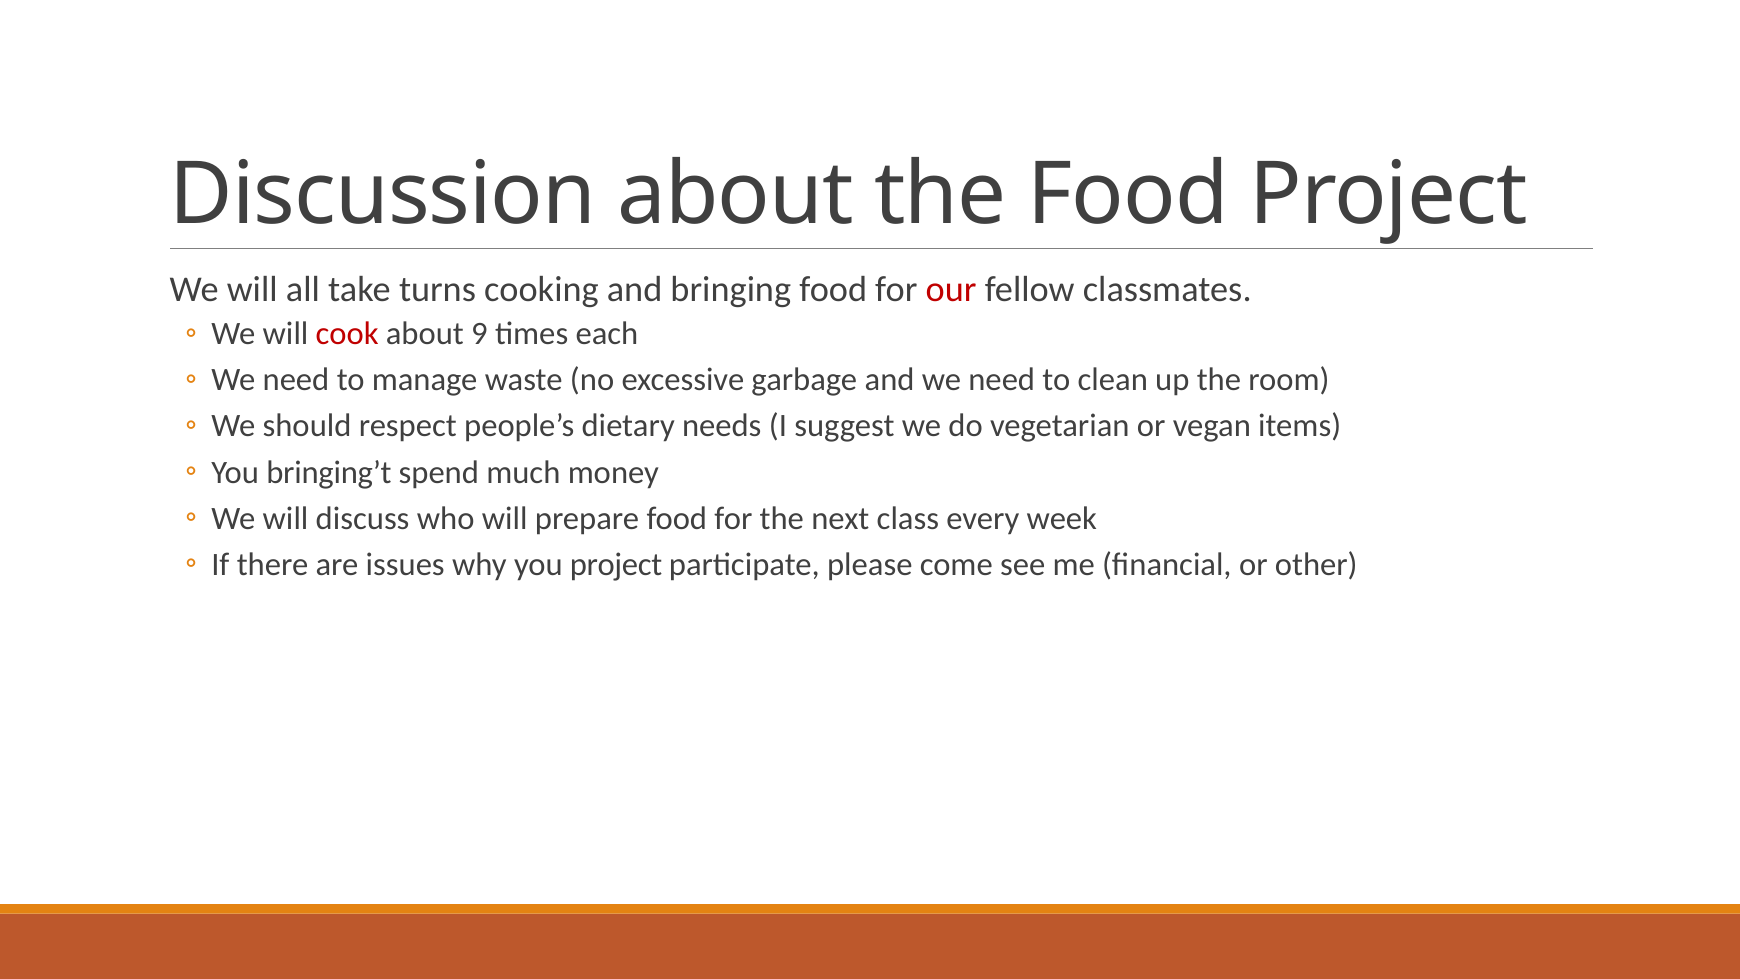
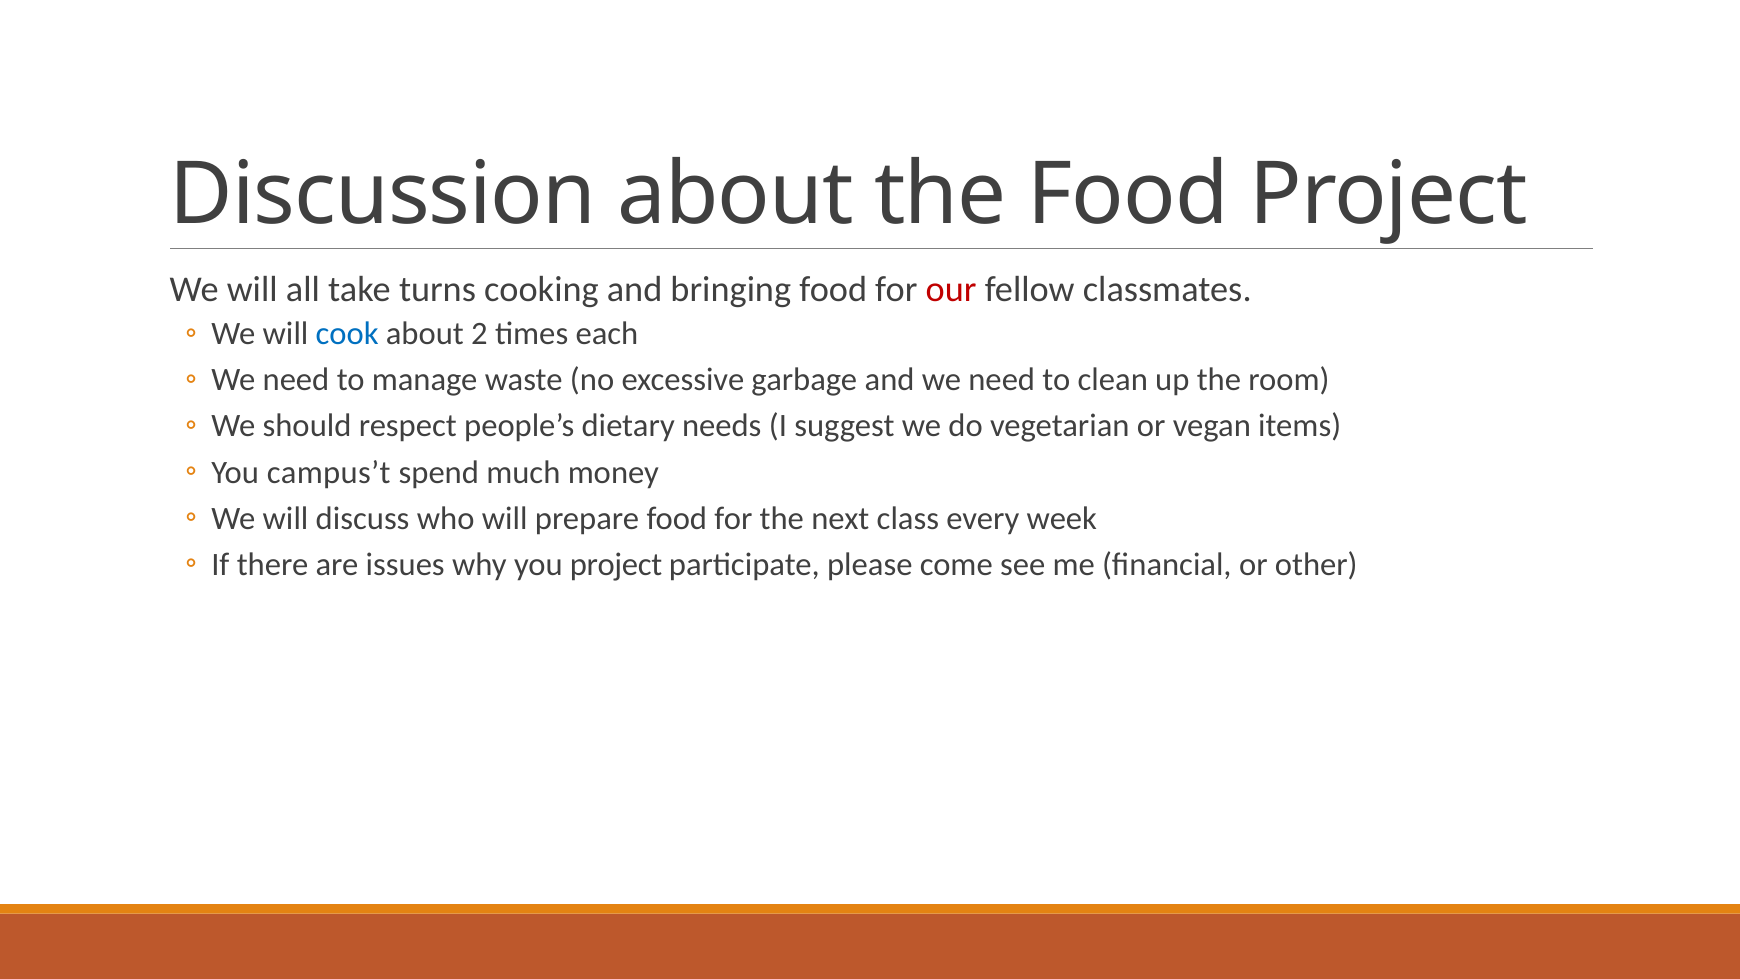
cook colour: red -> blue (347, 334)
9: 9 -> 2 (479, 334)
bringing’t: bringing’t -> campus’t (329, 472)
